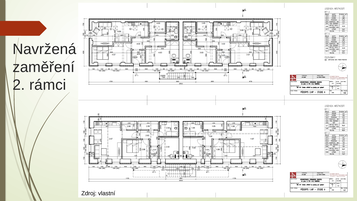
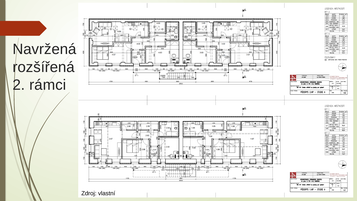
zaměření: zaměření -> rozšířená (44, 67)
